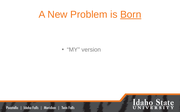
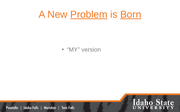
Problem underline: none -> present (89, 15)
